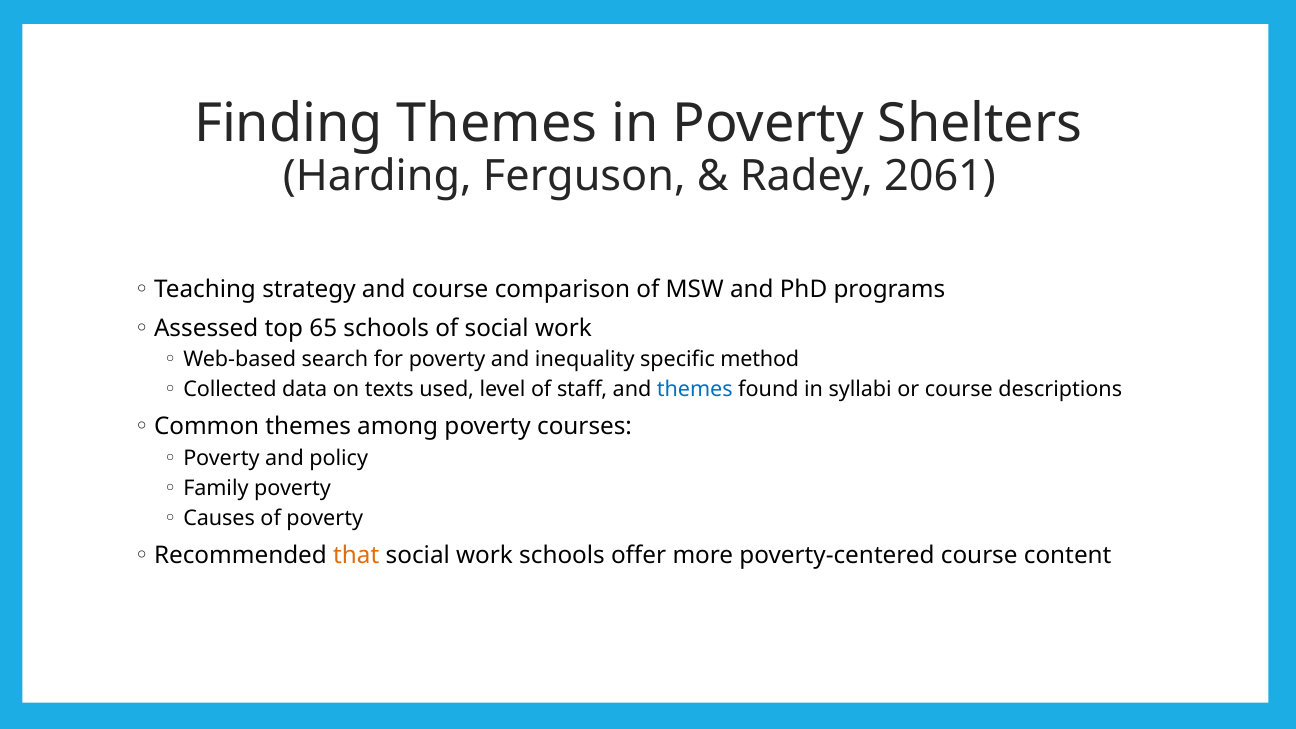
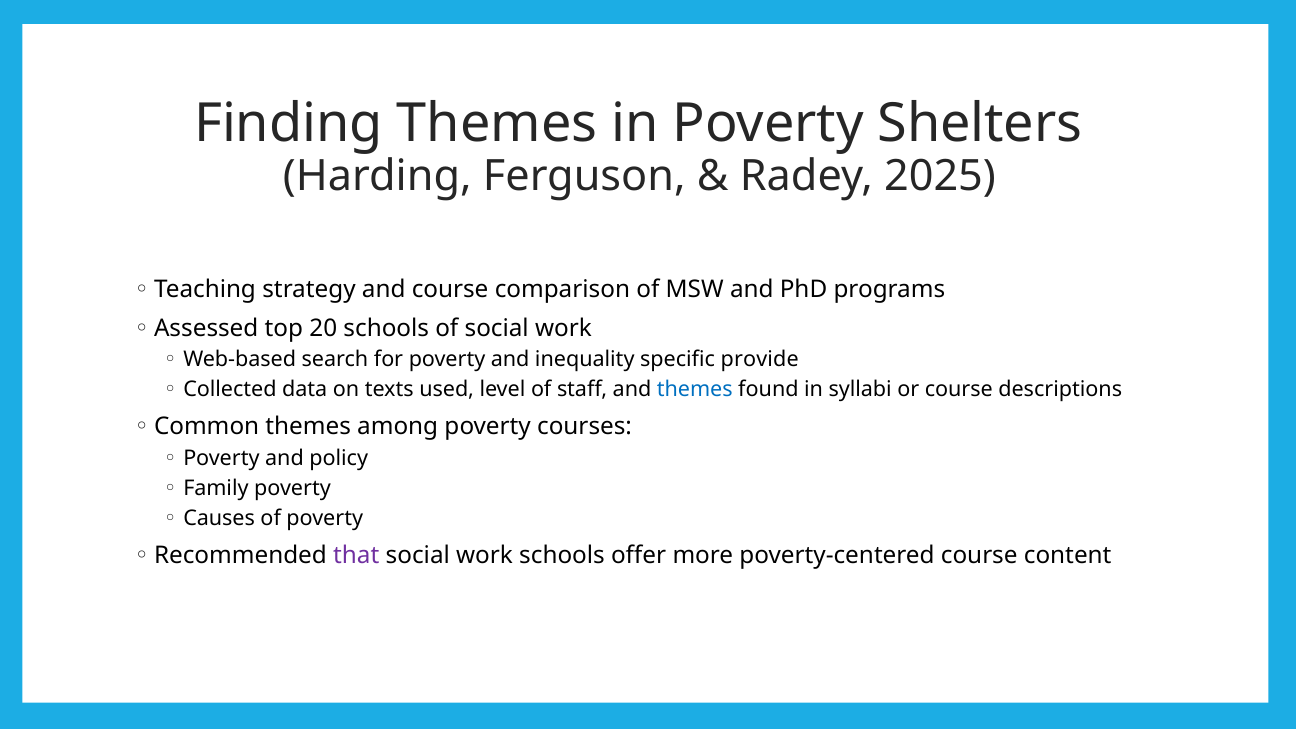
2061: 2061 -> 2025 (940, 177)
65: 65 -> 20 (323, 328)
method: method -> provide (760, 360)
that colour: orange -> purple (356, 555)
